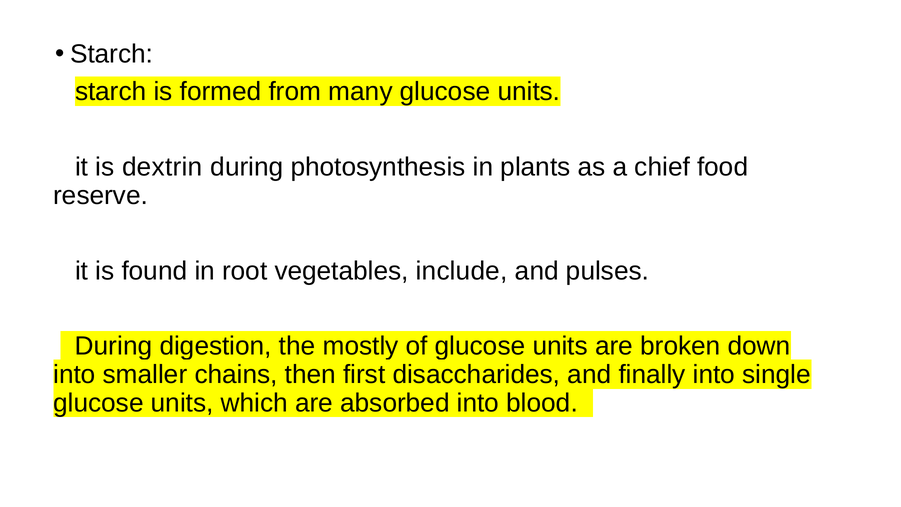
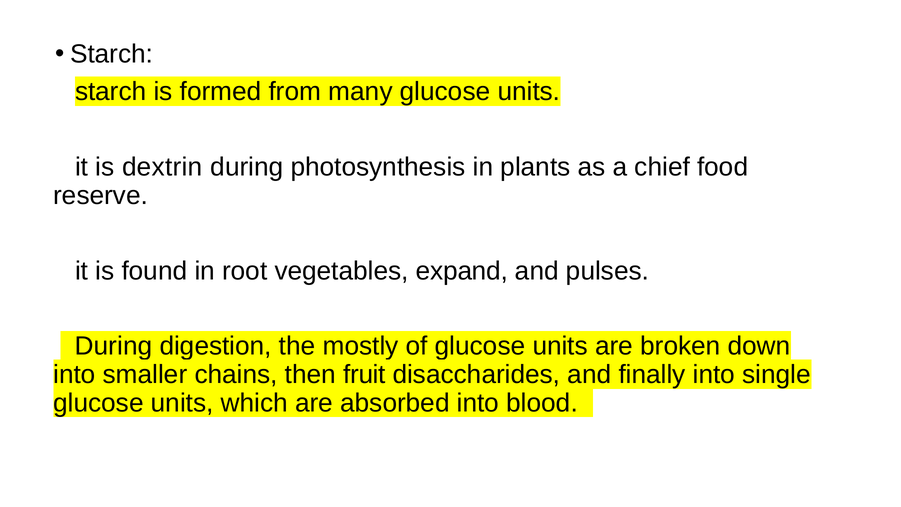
include: include -> expand (462, 271)
first: first -> fruit (364, 374)
